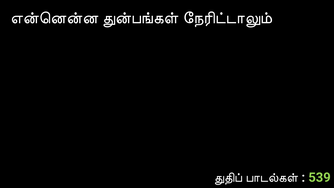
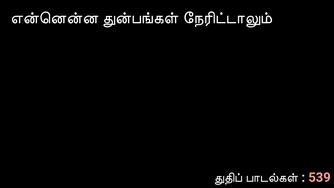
539 colour: light green -> pink (320, 177)
